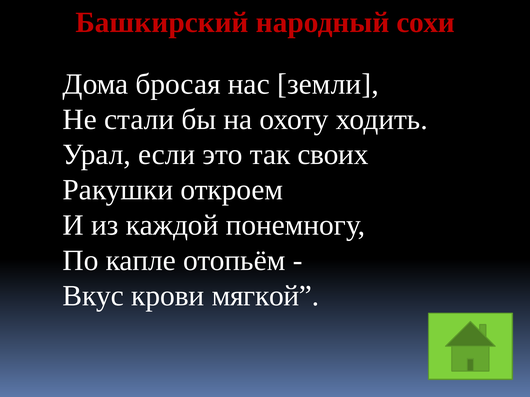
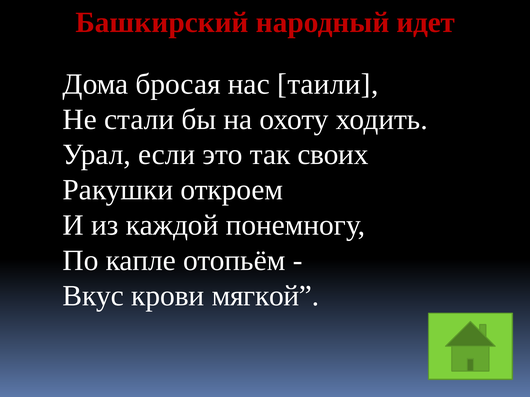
сохи: сохи -> идет (426, 22)
земли: земли -> таили (328, 84)
